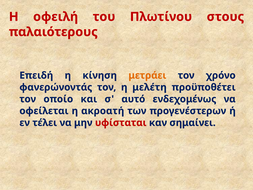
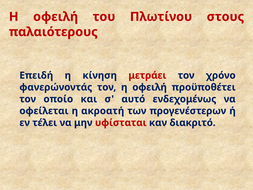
μετράει colour: orange -> red (147, 75)
τον η μελέτη: μελέτη -> οφειλή (150, 87)
σημαίνει: σημαίνει -> διακριτό (193, 123)
